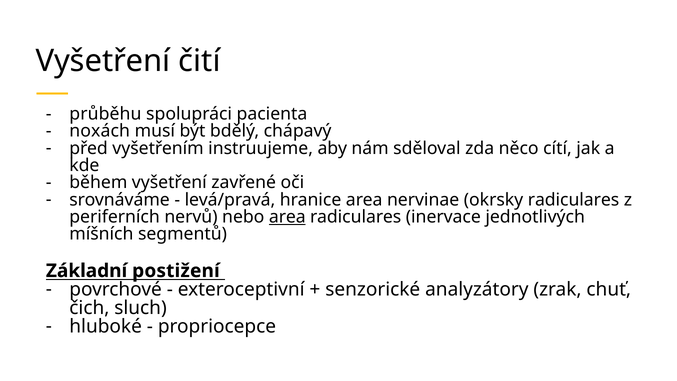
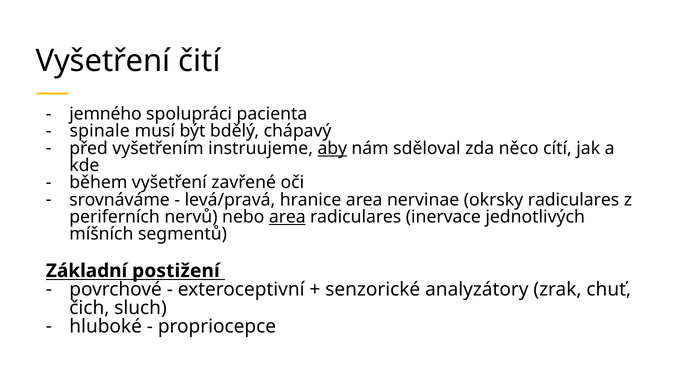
průběhu: průběhu -> jemného (106, 114)
noxách: noxách -> spinale (100, 131)
aby underline: none -> present (332, 148)
